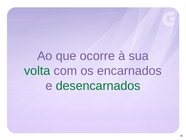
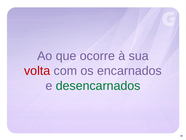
volta colour: green -> red (37, 71)
